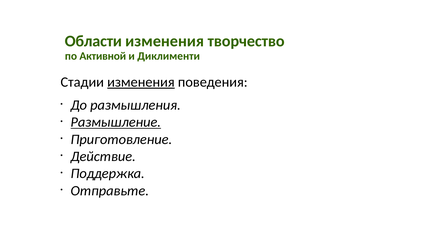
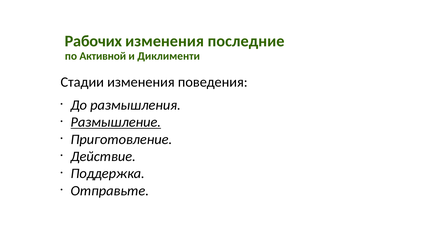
Области: Области -> Рабочих (93, 41)
творчество: творчество -> последние (246, 41)
изменения underline: present -> none (141, 82)
